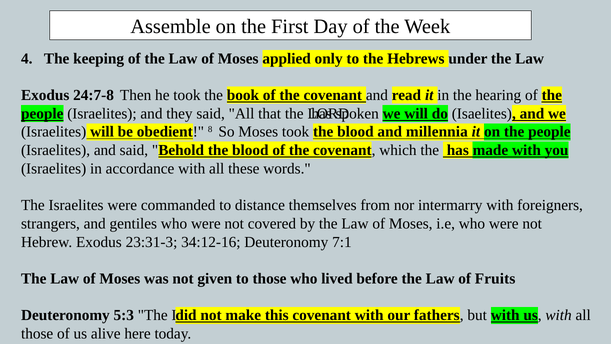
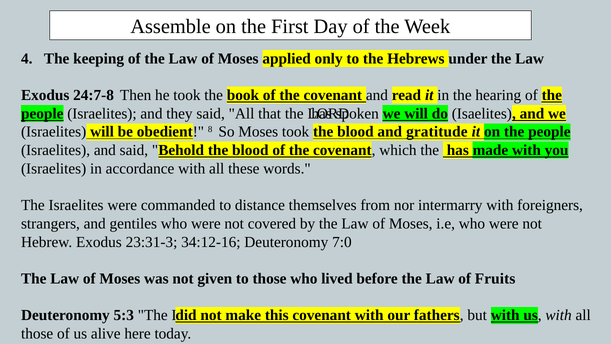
millennia: millennia -> gratitude (437, 132)
7:1: 7:1 -> 7:0 (342, 242)
